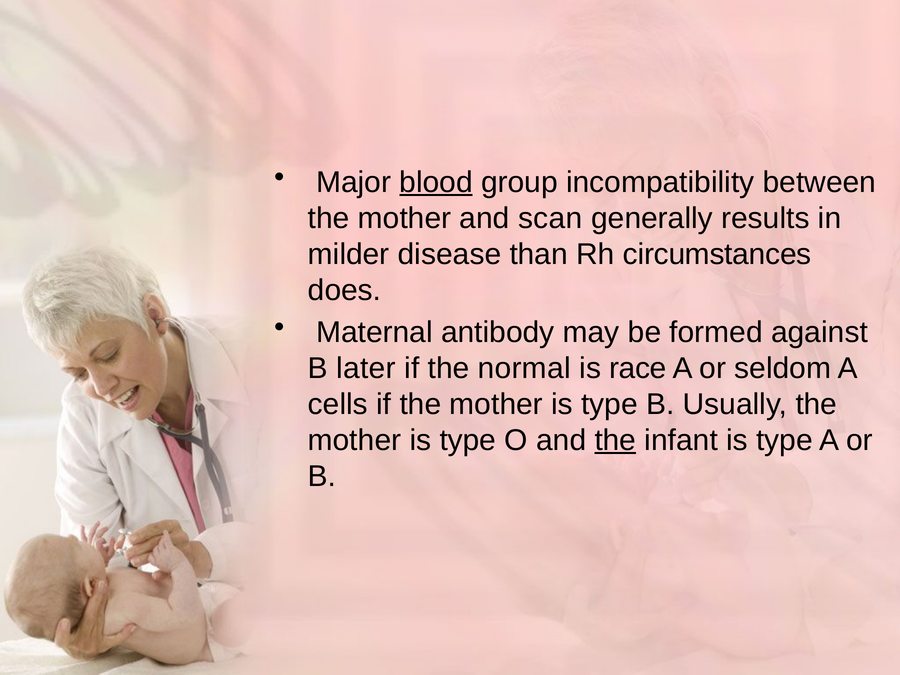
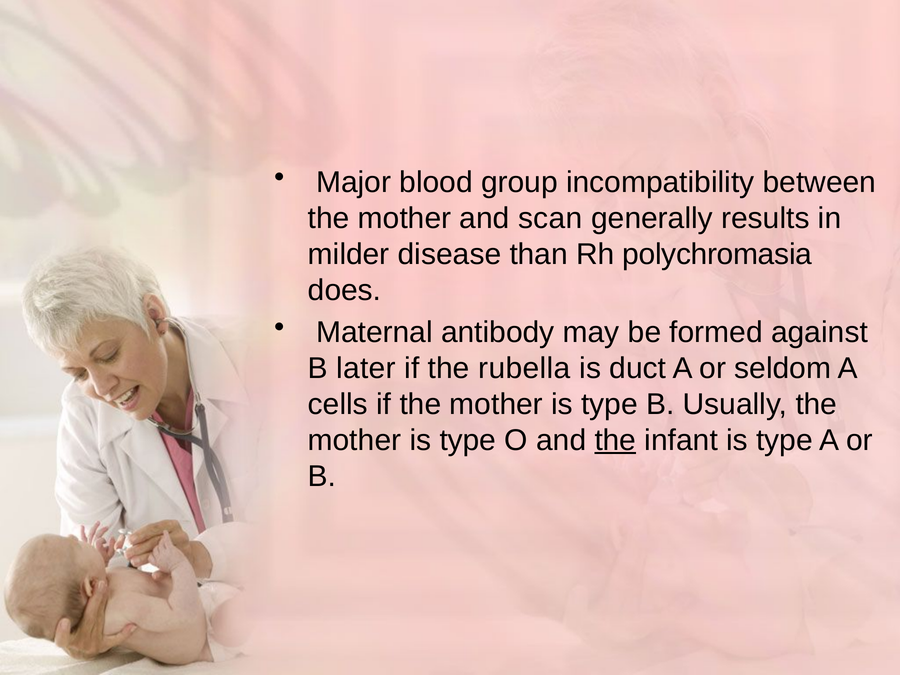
blood underline: present -> none (436, 182)
circumstances: circumstances -> polychromasia (717, 254)
normal: normal -> rubella (524, 368)
race: race -> duct (638, 368)
